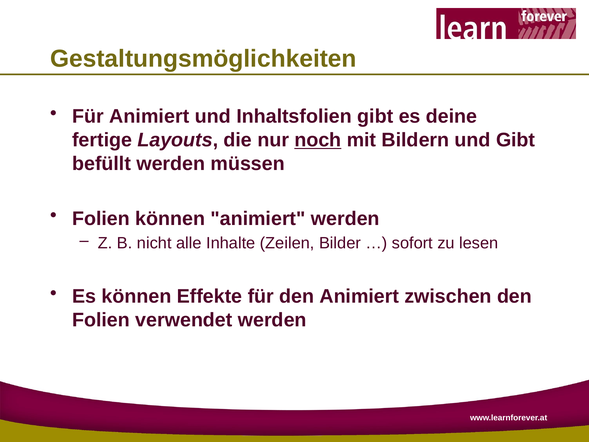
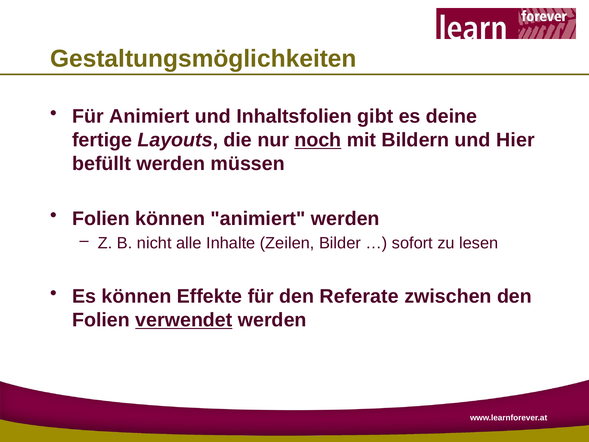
und Gibt: Gibt -> Hier (515, 140)
den Animiert: Animiert -> Referate (359, 296)
verwendet underline: none -> present (184, 320)
